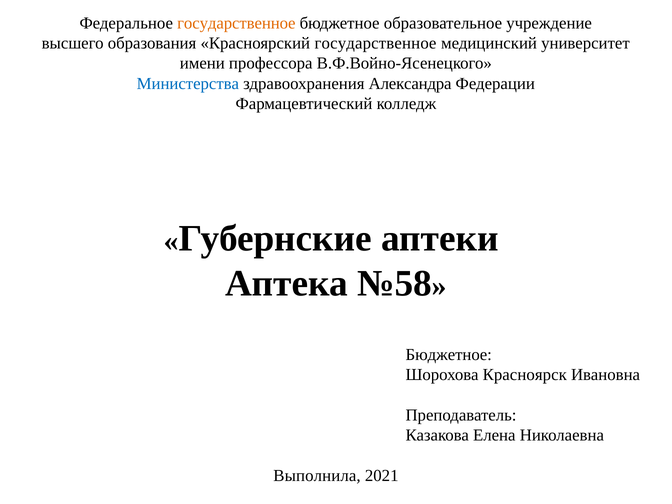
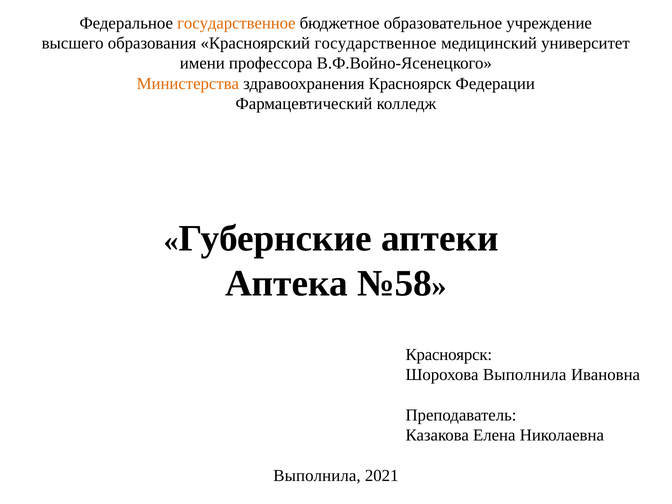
Министерства colour: blue -> orange (188, 84)
здравоохранения Александра: Александра -> Красноярск (410, 84)
Бюджетное: Бюджетное -> Красноярск (449, 355)
Шорохова Красноярск: Красноярск -> Выполнила (525, 375)
